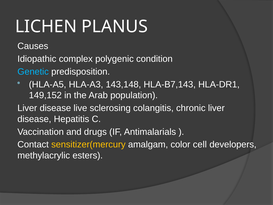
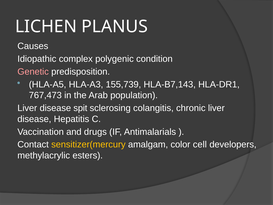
Genetic colour: light blue -> pink (33, 72)
143,148: 143,148 -> 155,739 (123, 84)
149,152: 149,152 -> 767,473 (45, 95)
live: live -> spit (80, 108)
